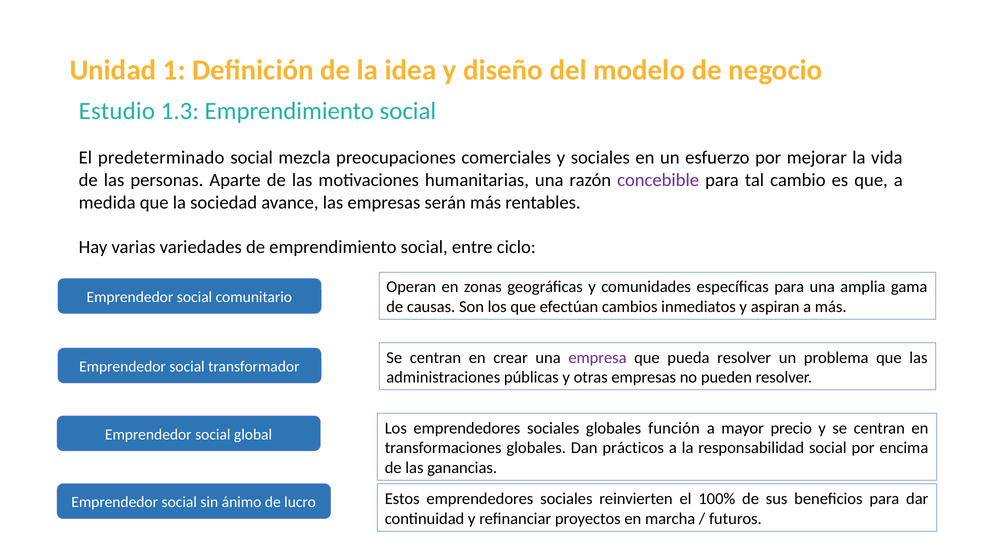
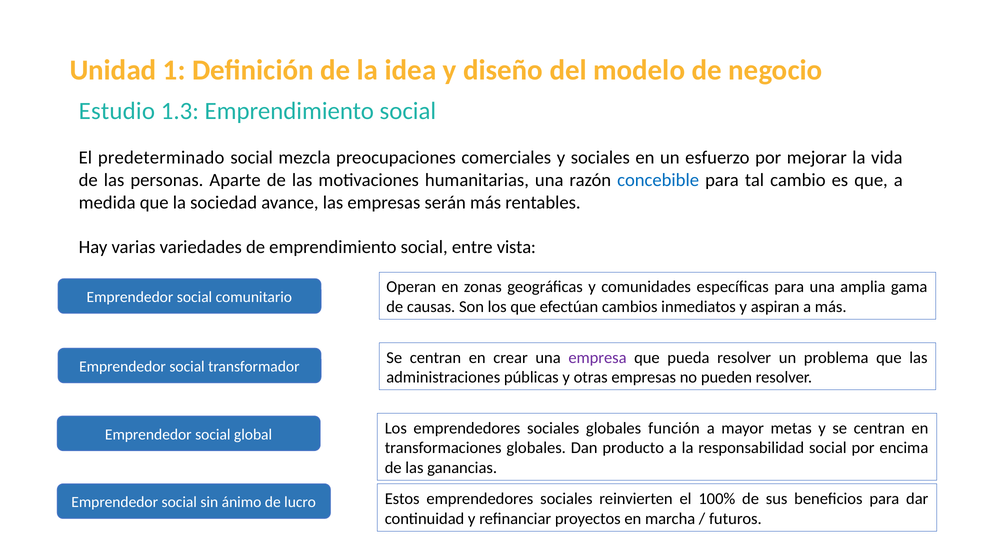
concebible colour: purple -> blue (658, 180)
ciclo: ciclo -> vista (516, 247)
precio: precio -> metas (791, 428)
prácticos: prácticos -> producto (633, 448)
